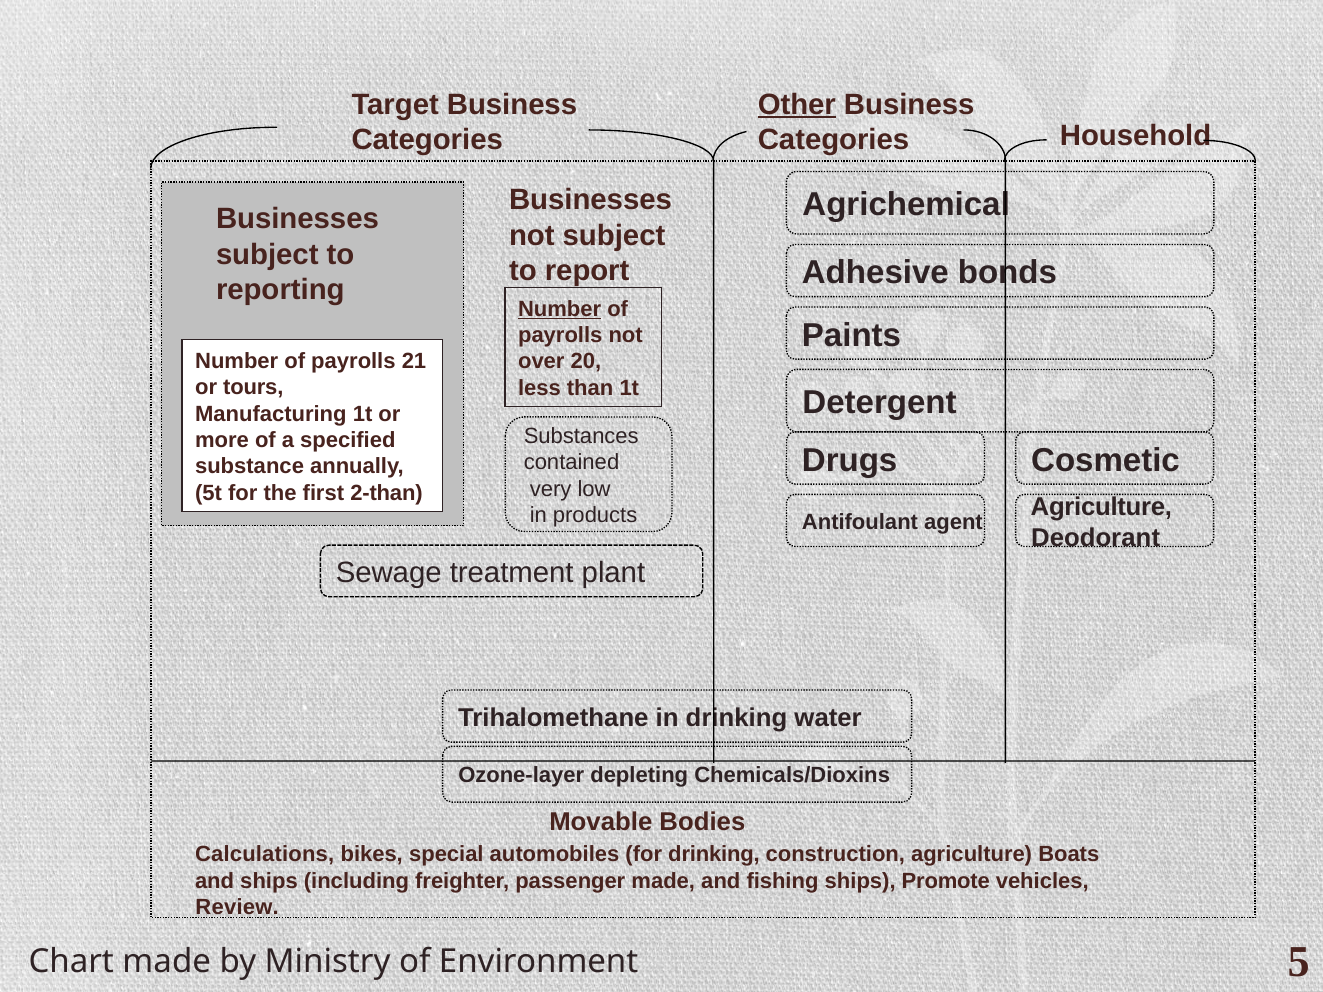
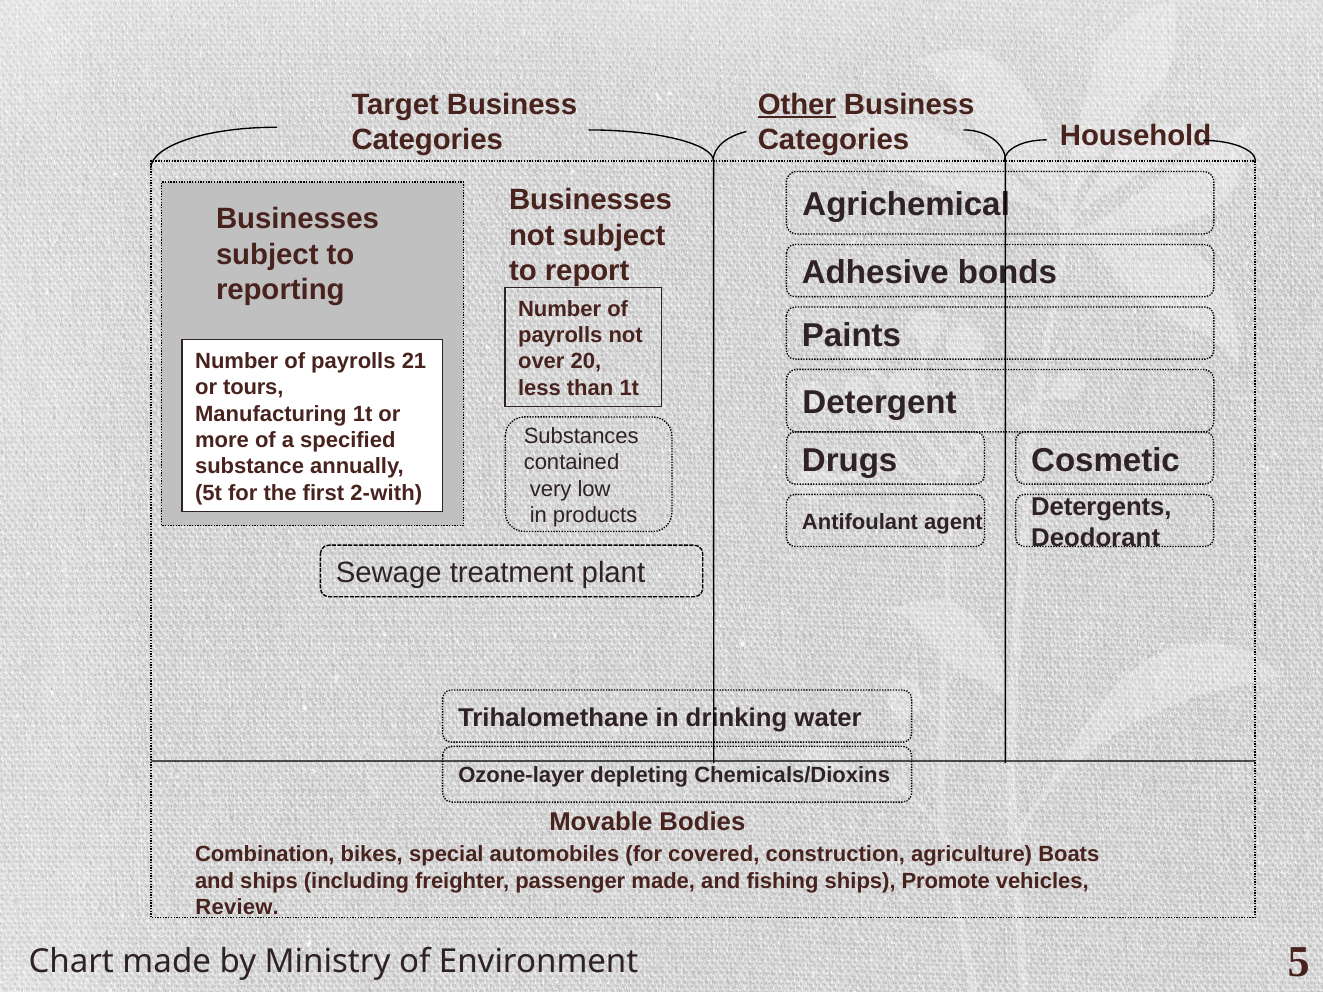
Number underline: present -> none (560, 309)
2-than: 2-than -> 2-with (386, 493)
Agriculture: Agriculture -> Detergents (1101, 507)
Calculations: Calculations -> Combination (265, 855)
for drinking: drinking -> covered (714, 855)
